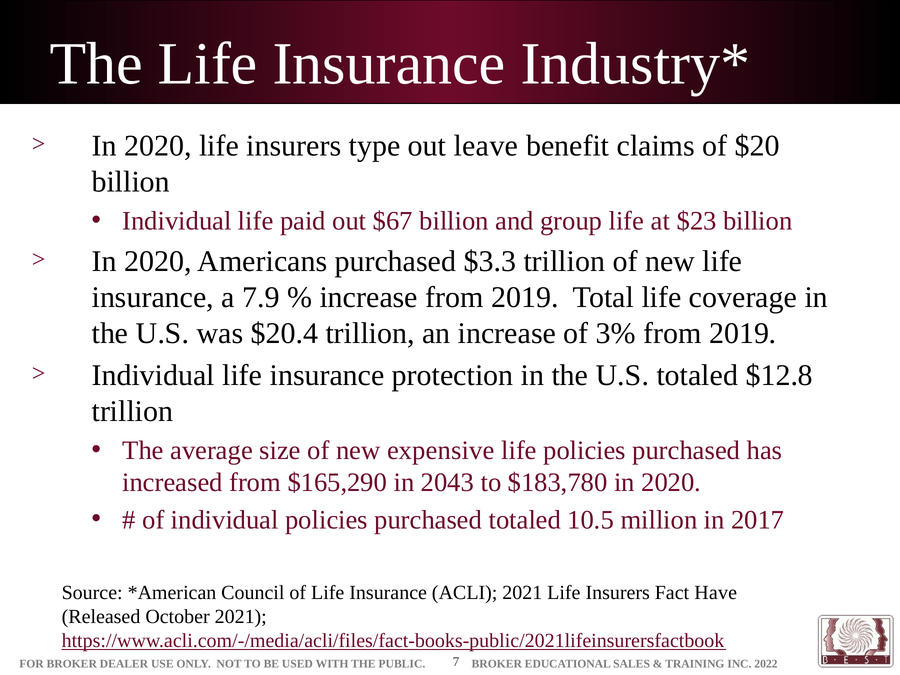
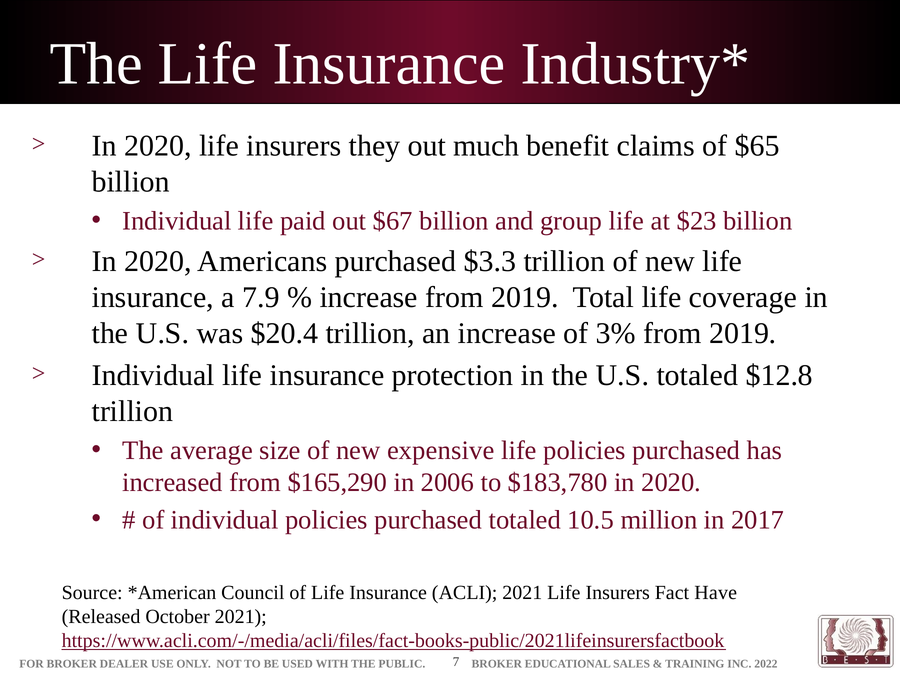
type: type -> they (375, 146)
leave: leave -> much (486, 146)
$20: $20 -> $65 (757, 146)
2043: 2043 -> 2006 (447, 482)
